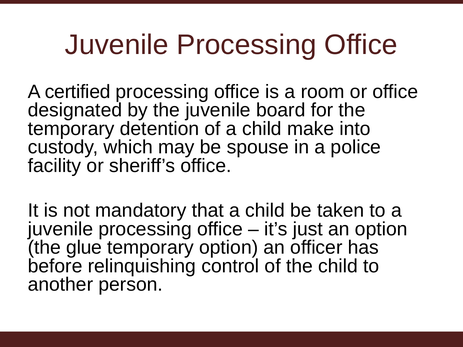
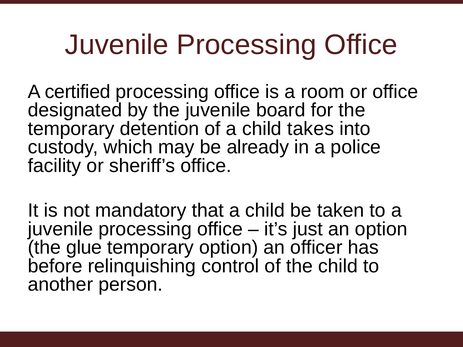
make: make -> takes (311, 129)
spouse: spouse -> already (258, 147)
